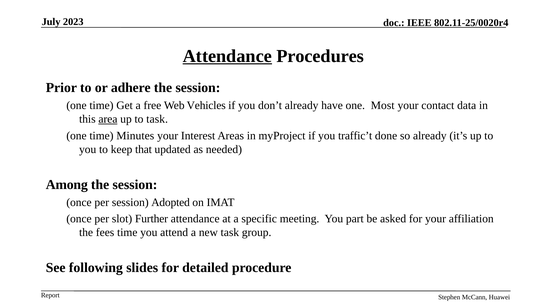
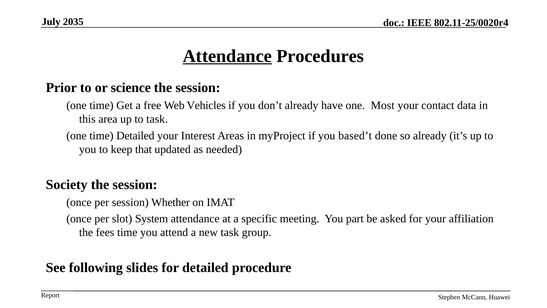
2023: 2023 -> 2035 (73, 22)
adhere: adhere -> science (131, 88)
area underline: present -> none (108, 119)
time Minutes: Minutes -> Detailed (135, 136)
traffic’t: traffic’t -> based’t (355, 136)
Among: Among -> Society (67, 184)
Adopted: Adopted -> Whether (171, 202)
Further: Further -> System (152, 219)
